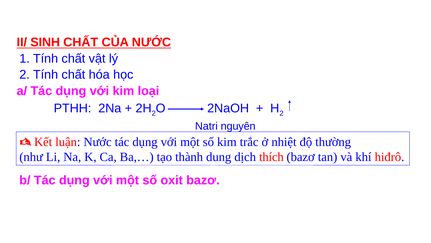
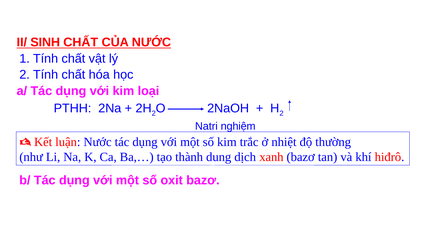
nguyên: nguyên -> nghiệm (238, 126)
thích: thích -> xanh (271, 157)
